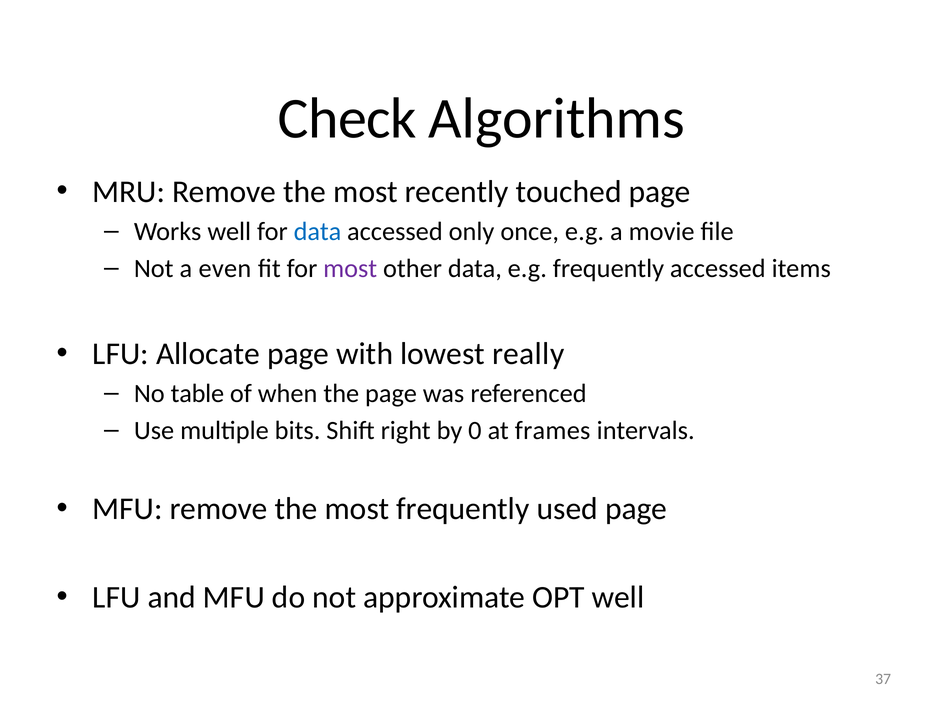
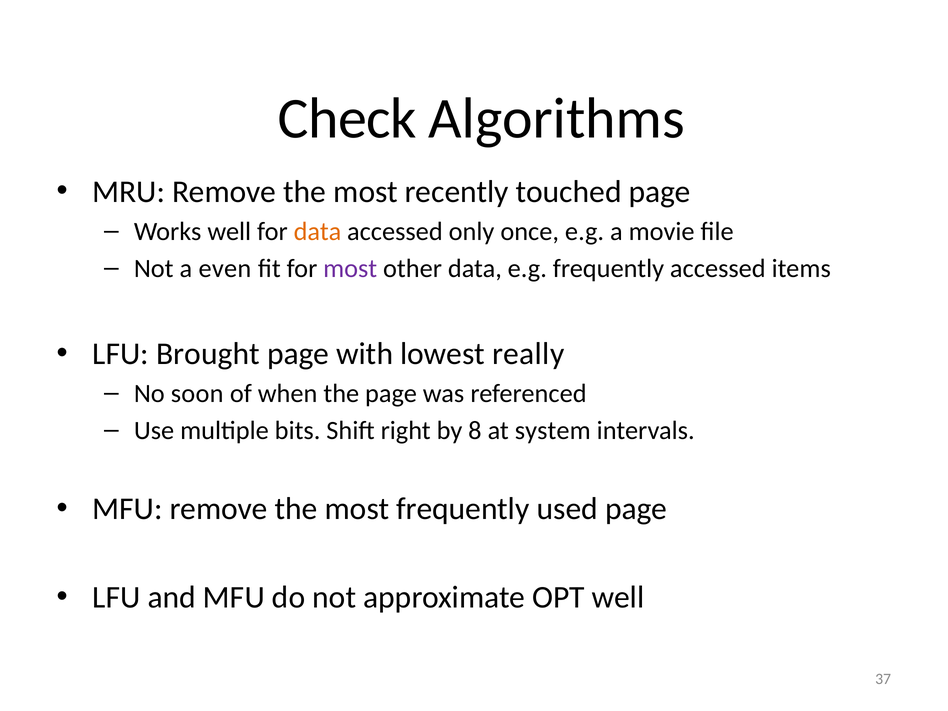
data colour: blue -> orange (317, 231)
Allocate: Allocate -> Brought (208, 354)
table: table -> soon (197, 394)
0: 0 -> 8 (475, 431)
frames: frames -> system (553, 431)
